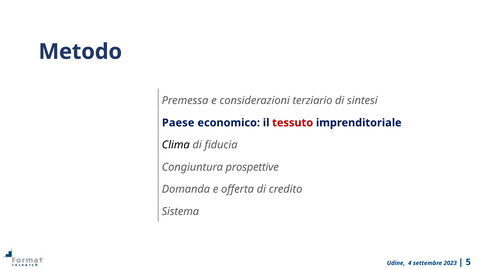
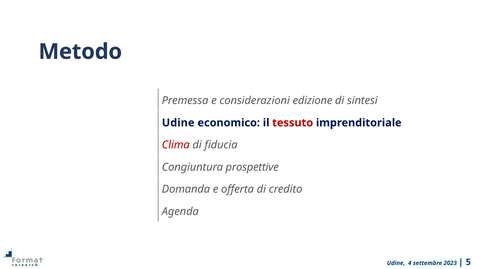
terziario: terziario -> edizione (312, 101)
Paese: Paese -> Udine (178, 123)
Clima colour: black -> red (176, 145)
Sistema: Sistema -> Agenda (180, 212)
